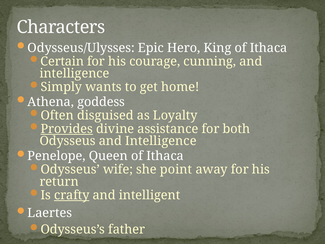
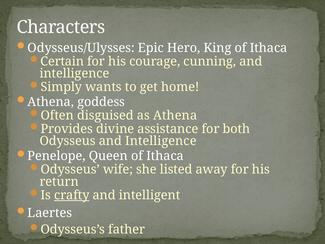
as Loyalty: Loyalty -> Athena (175, 115)
Provides underline: present -> none (67, 129)
point: point -> listed (176, 169)
